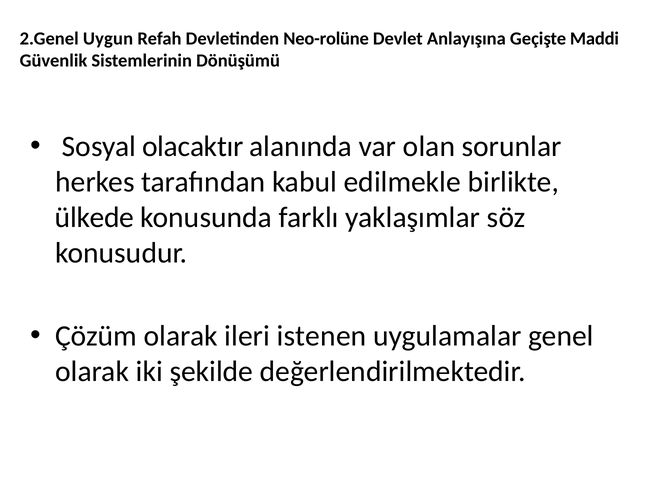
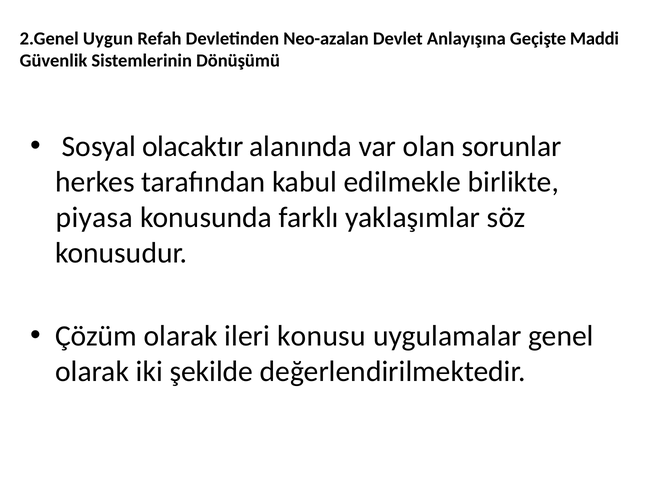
Neo-rolüne: Neo-rolüne -> Neo-azalan (326, 39)
ülkede: ülkede -> piyasa (94, 218)
istenen: istenen -> konusu (321, 336)
